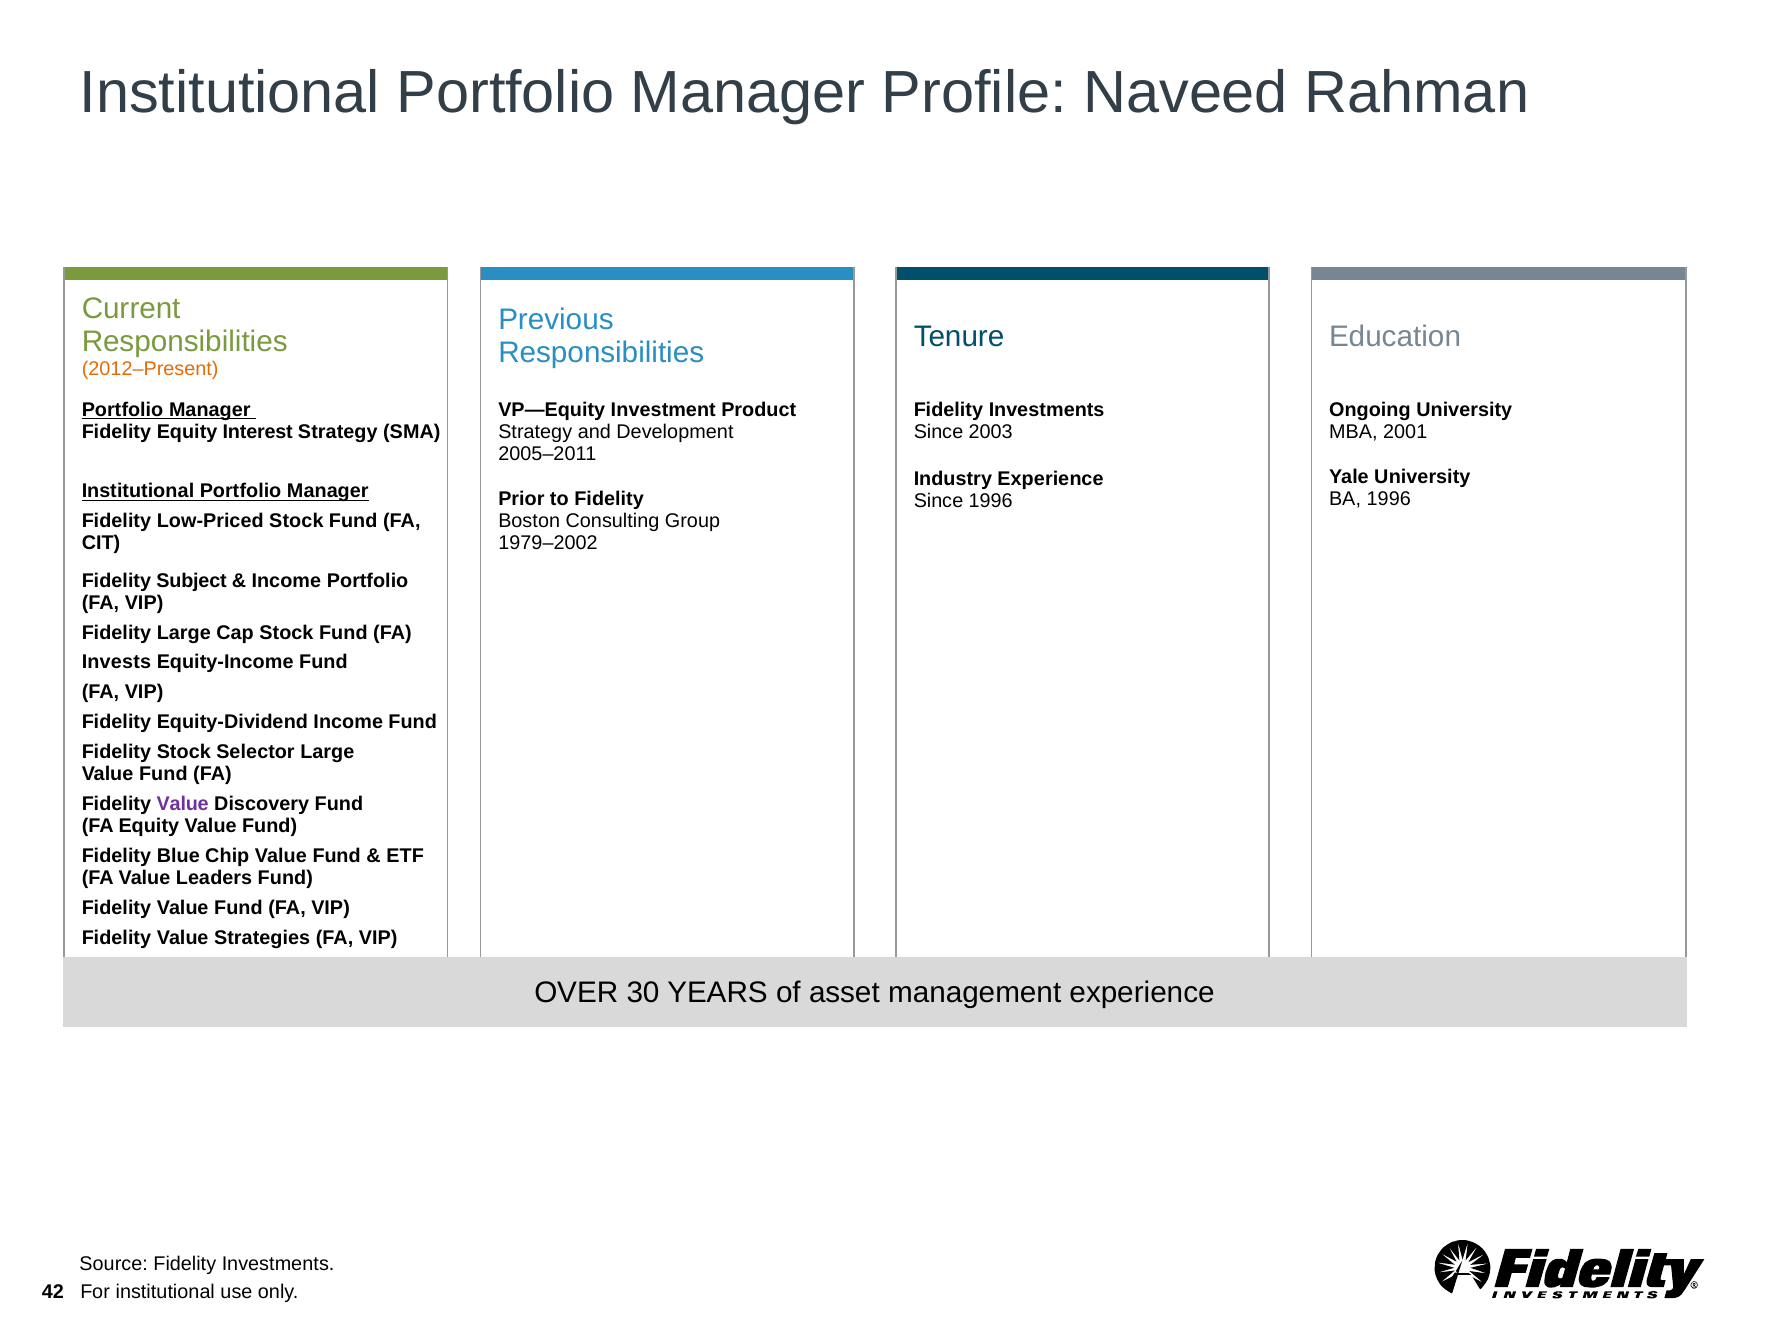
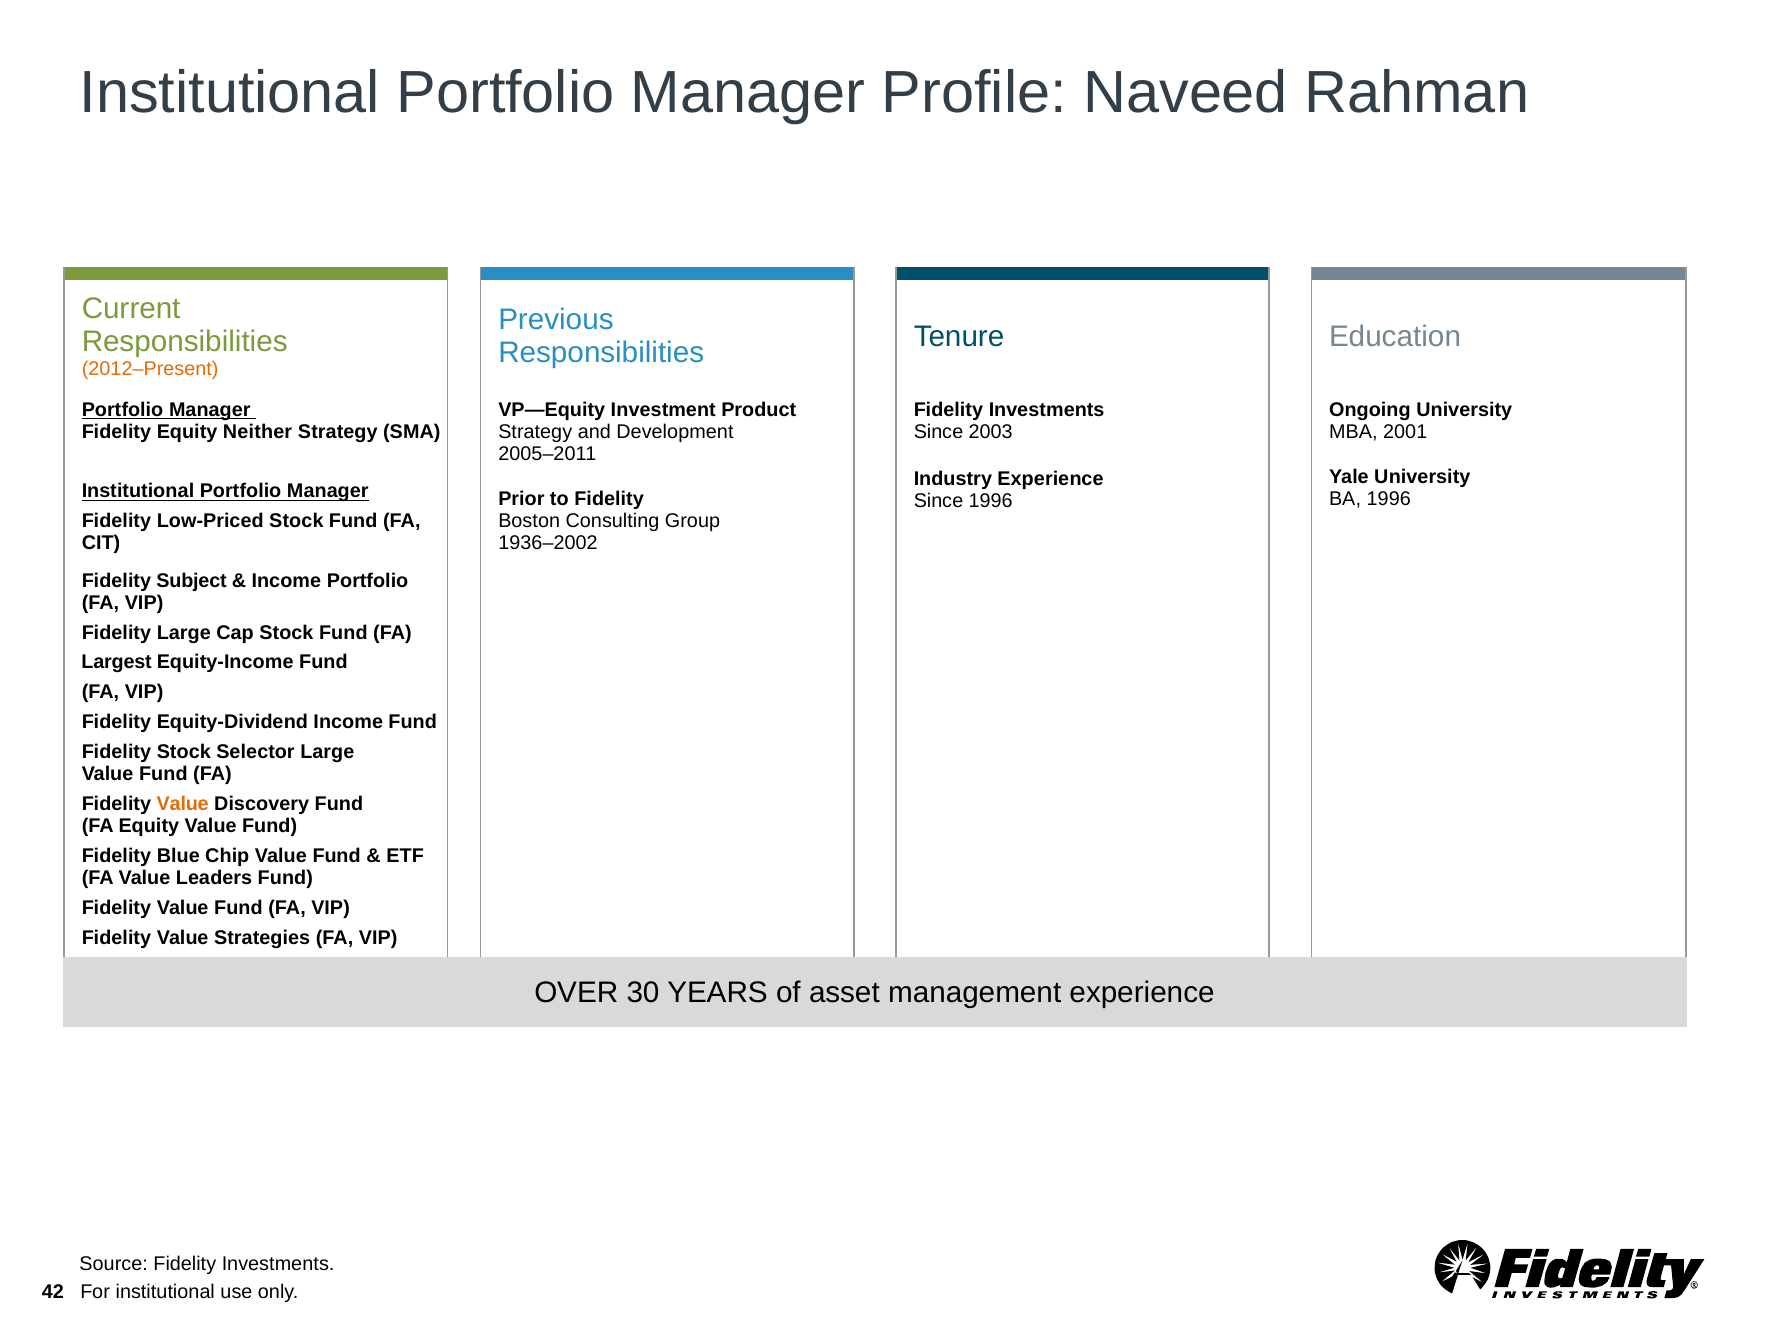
Interest: Interest -> Neither (258, 432)
1979–2002: 1979–2002 -> 1936–2002 (548, 544)
Invests: Invests -> Largest (117, 663)
Value colour: purple -> orange (183, 804)
